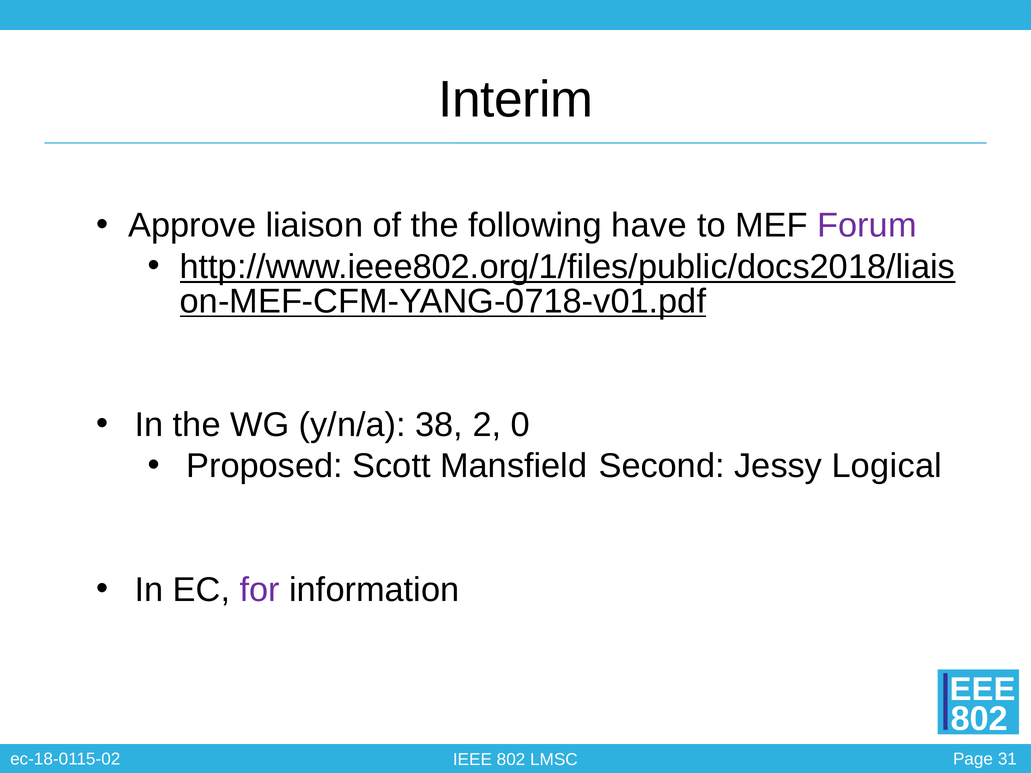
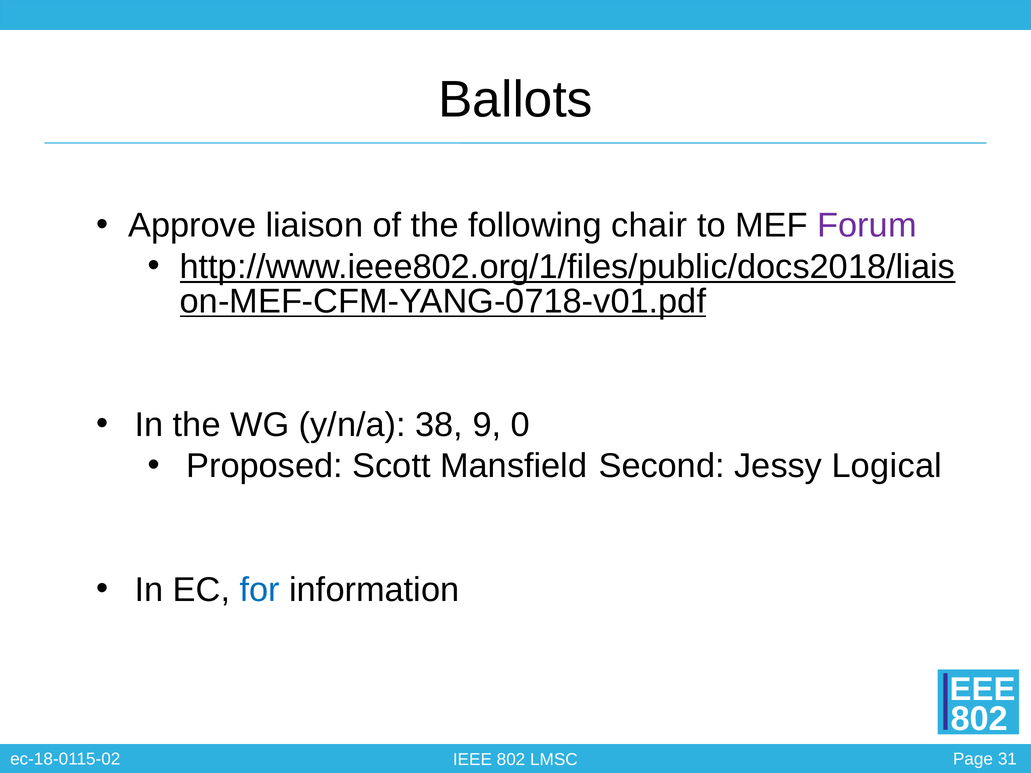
Interim: Interim -> Ballots (515, 100)
have: have -> chair (649, 226)
2: 2 -> 9 (487, 425)
for colour: purple -> blue (260, 590)
